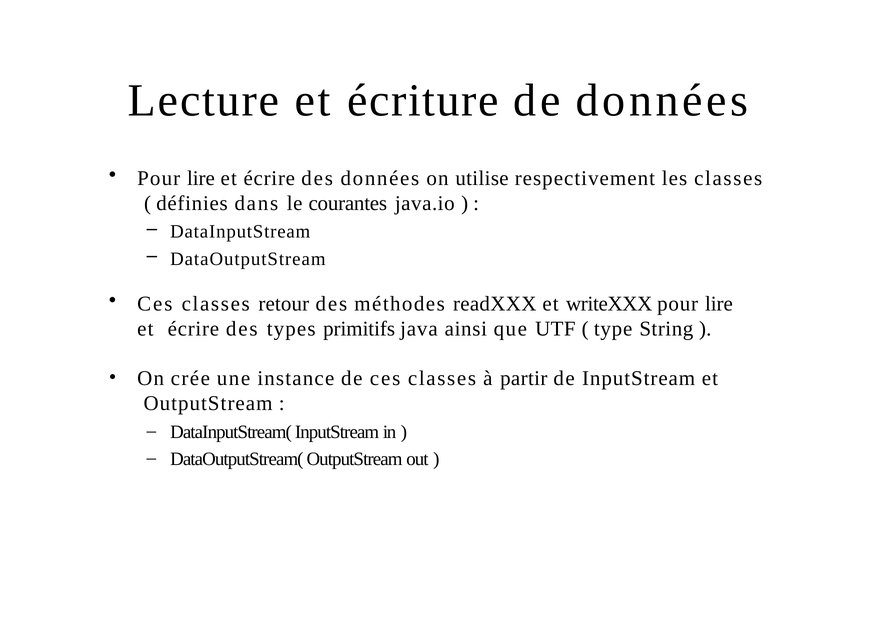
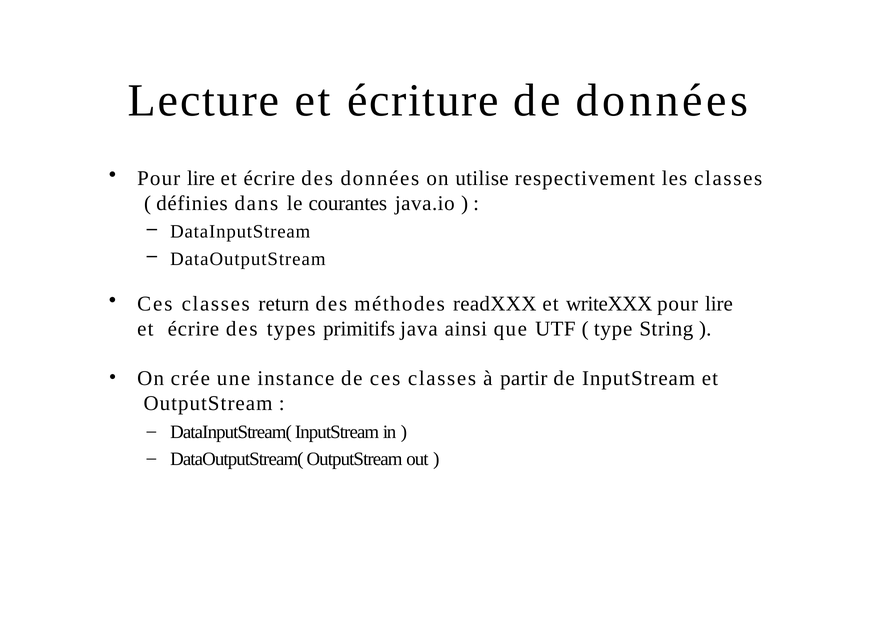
retour: retour -> return (284, 304)
